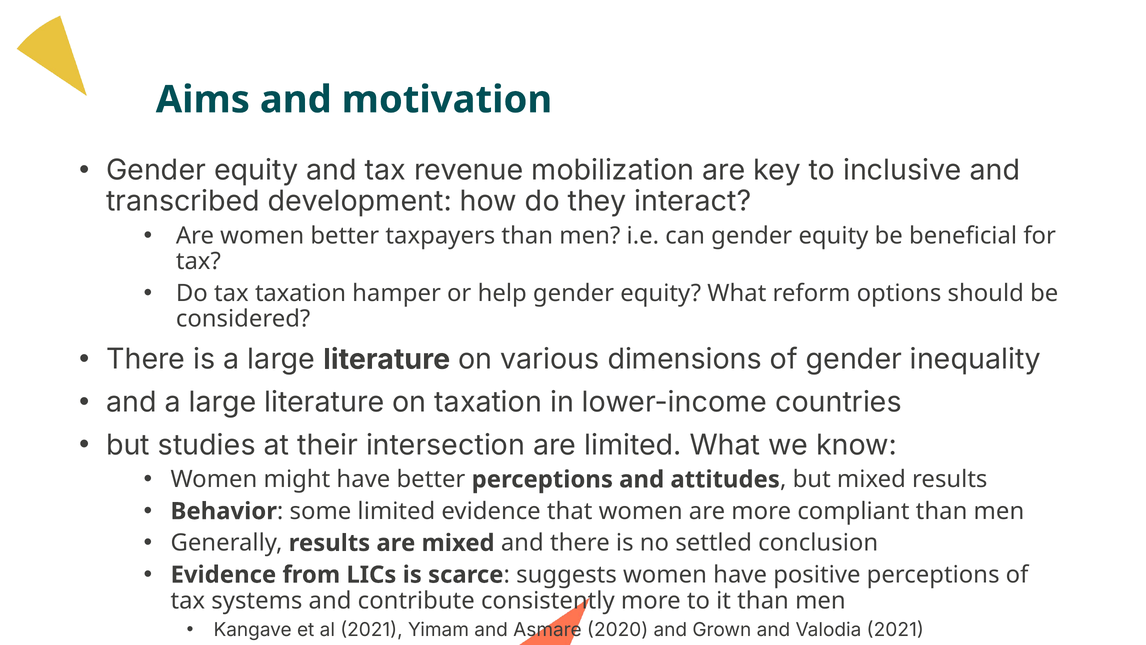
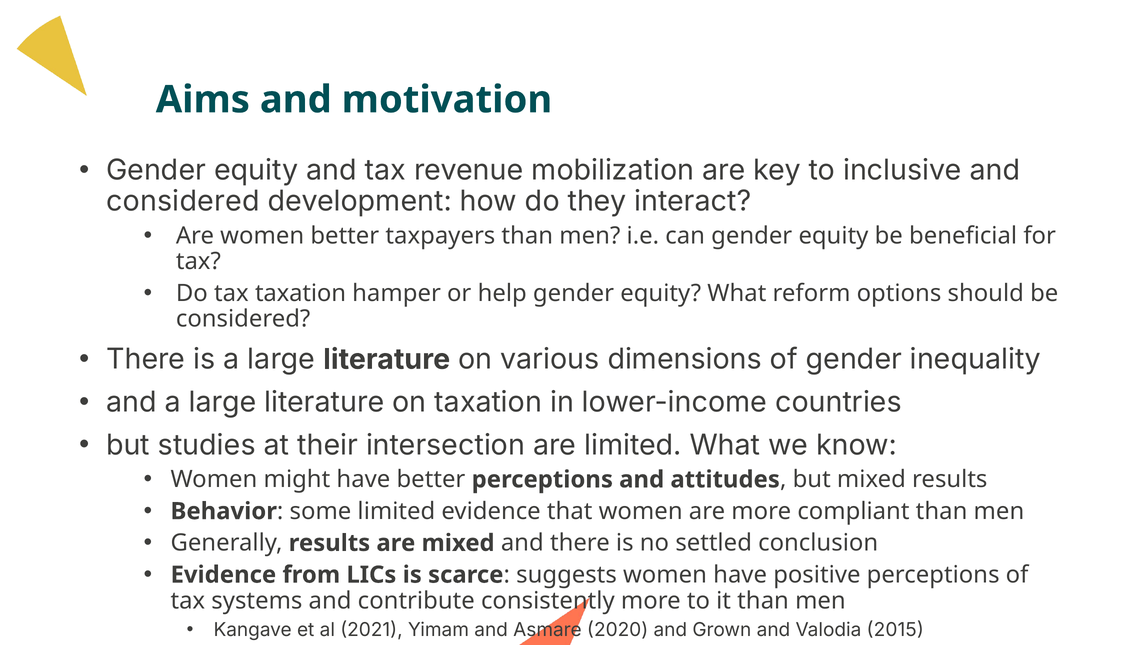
transcribed: transcribed -> considered (183, 201)
Valodia 2021: 2021 -> 2015 (895, 629)
